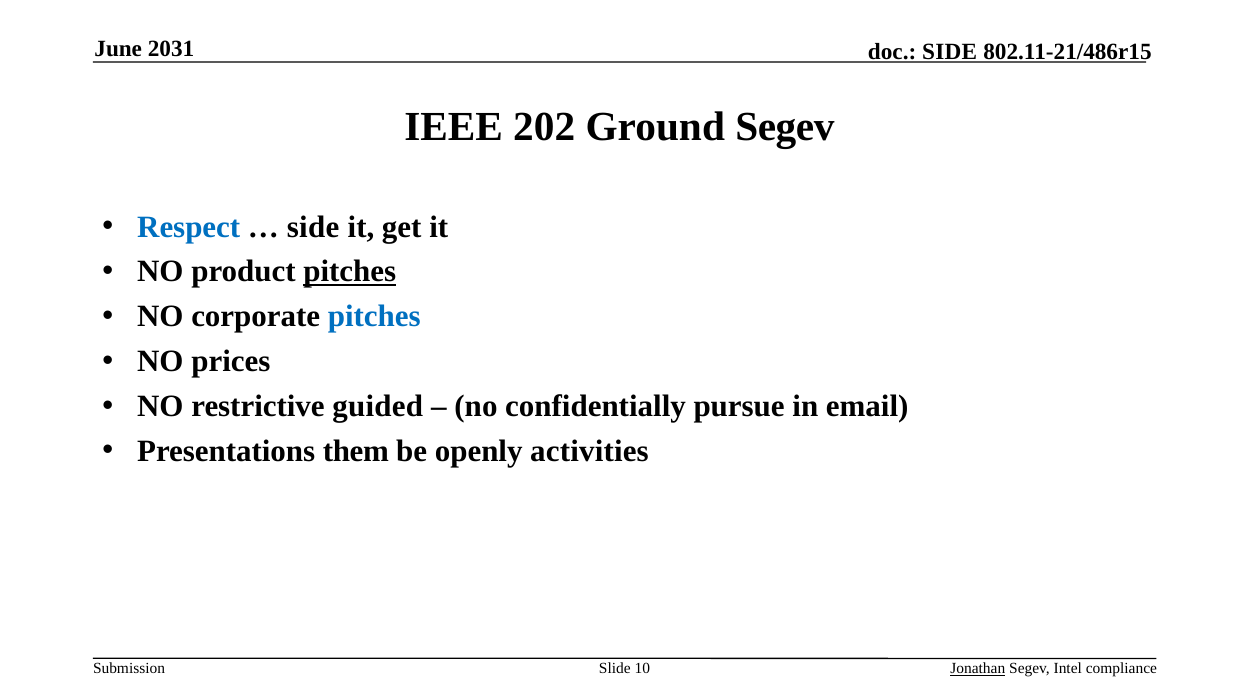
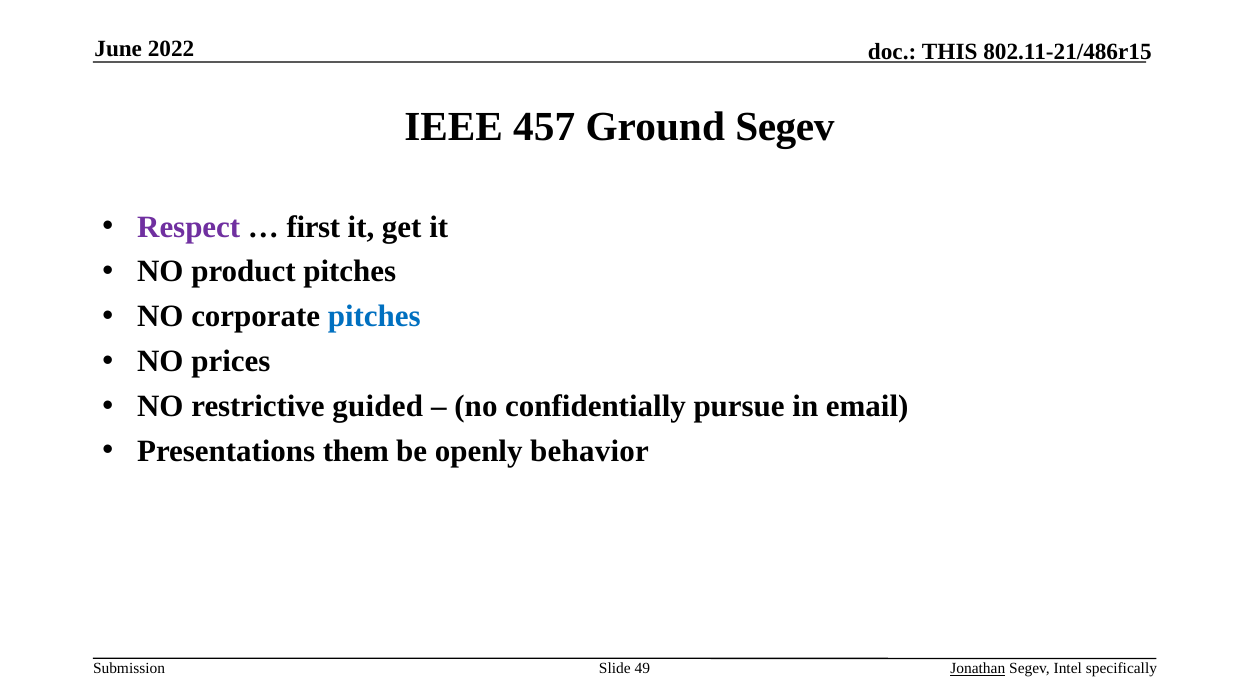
2031: 2031 -> 2022 (171, 49)
SIDE: SIDE -> THIS (950, 52)
202: 202 -> 457 (544, 127)
Respect colour: blue -> purple (189, 227)
side: side -> first (313, 227)
pitches underline: present -> none (350, 272)
activities: activities -> behavior (589, 451)
10: 10 -> 49 (642, 668)
compliance: compliance -> specifically (1121, 668)
